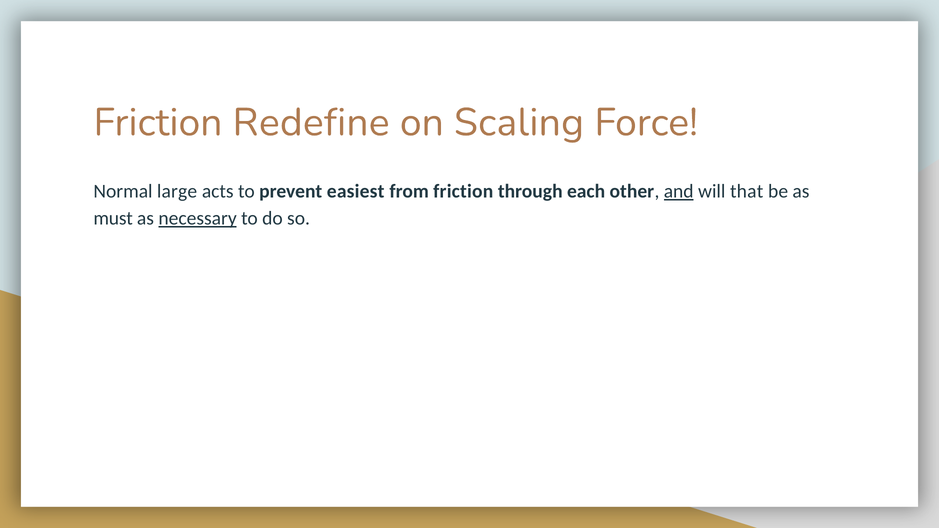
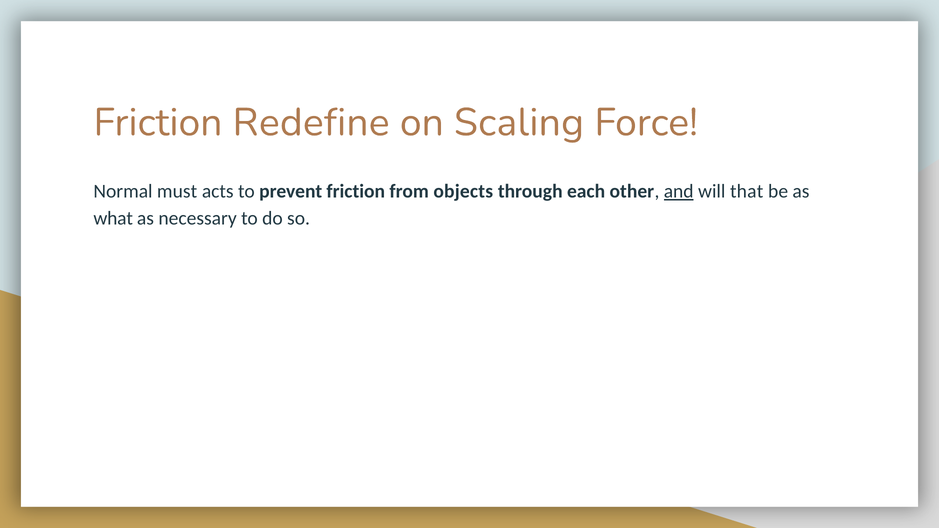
large: large -> must (177, 191)
prevent easiest: easiest -> friction (356, 191)
from friction: friction -> objects (463, 191)
must: must -> what (113, 218)
necessary underline: present -> none (198, 218)
